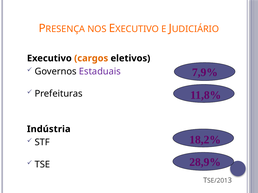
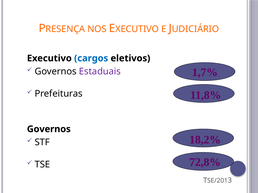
cargos colour: orange -> blue (91, 58)
7,9%: 7,9% -> 1,7% (205, 73)
Indústria: Indústria -> Governos (49, 129)
28,9%: 28,9% -> 72,8% (205, 163)
